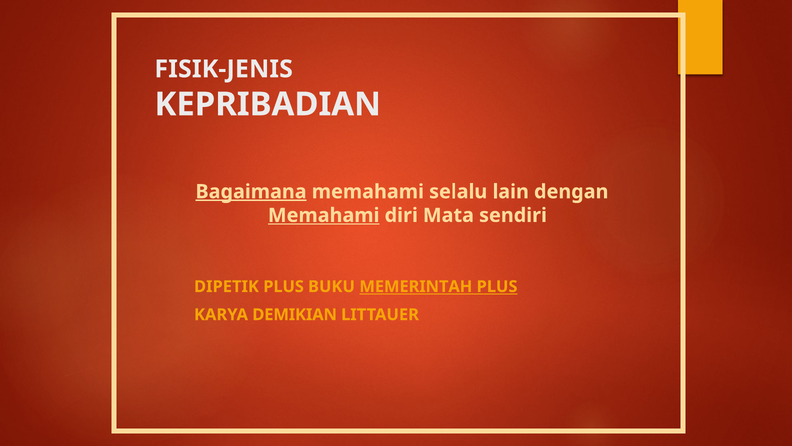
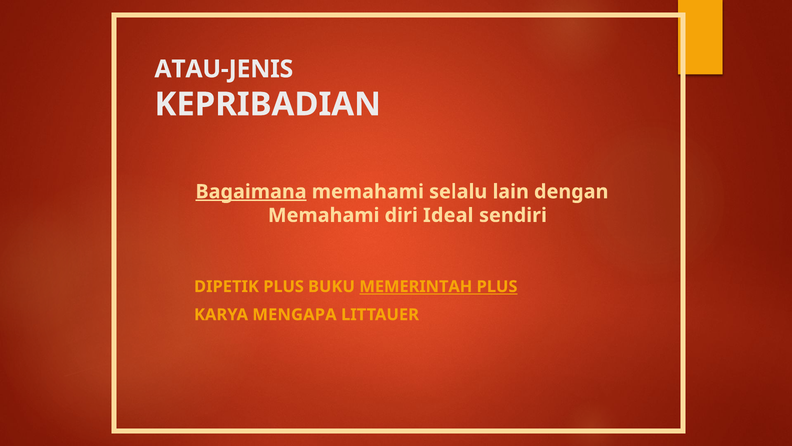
FISIK-JENIS: FISIK-JENIS -> ATAU-JENIS (224, 69)
Memahami underline: present -> none (324, 215)
Mata: Mata -> Ideal (448, 215)
DEMIKIAN: DEMIKIAN -> MENGAPA (294, 314)
